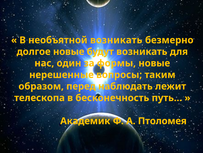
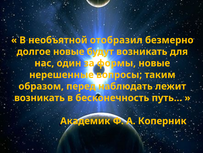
необъятной возникать: возникать -> отобразил (116, 40)
телескопа: телескопа -> возникать (40, 97)
Птоломея: Птоломея -> Коперник (162, 120)
